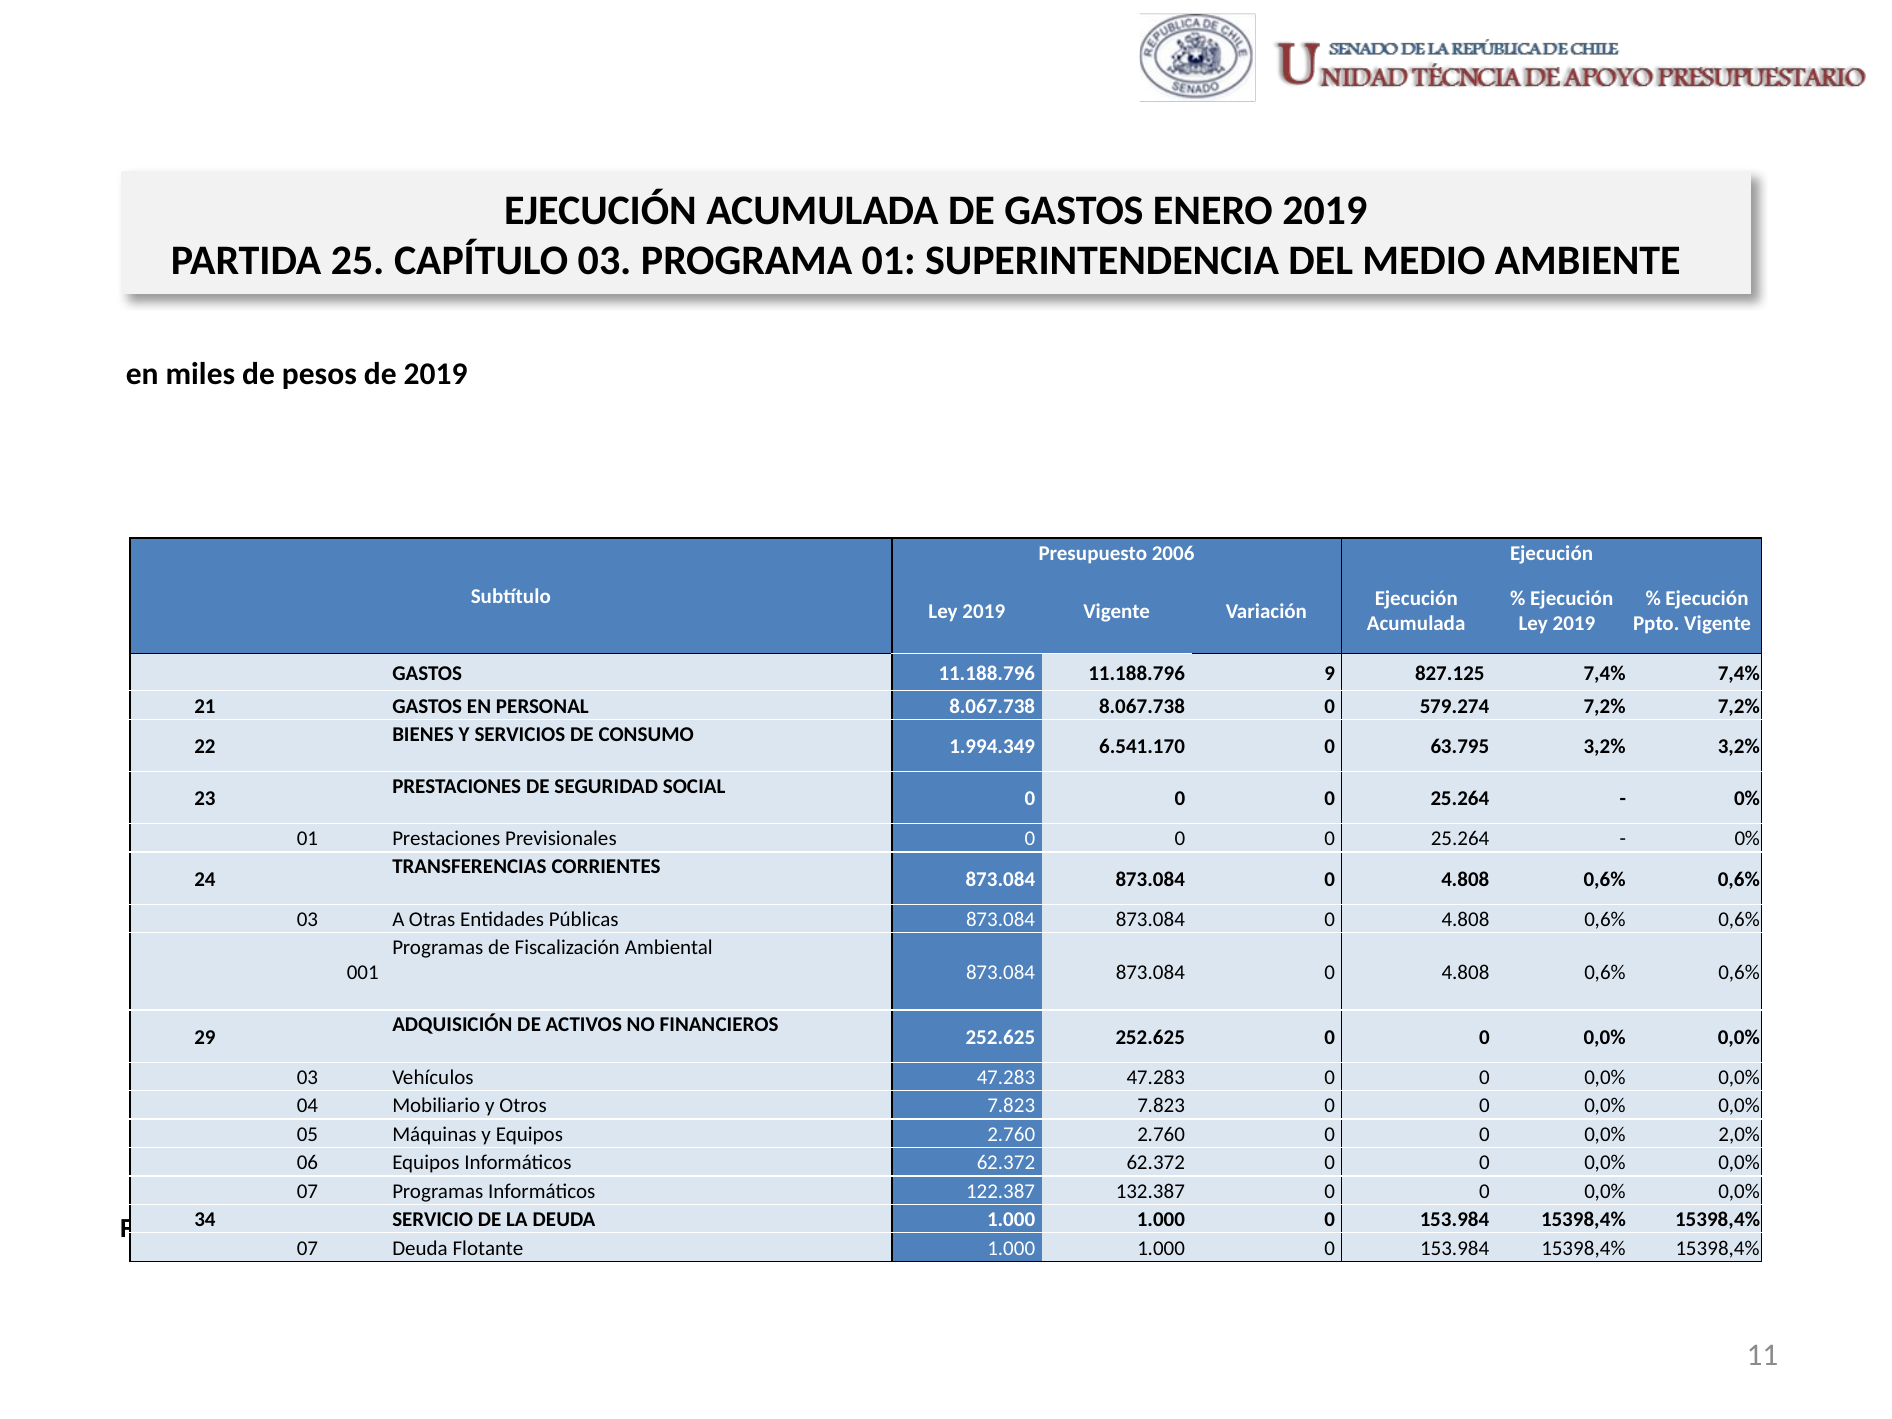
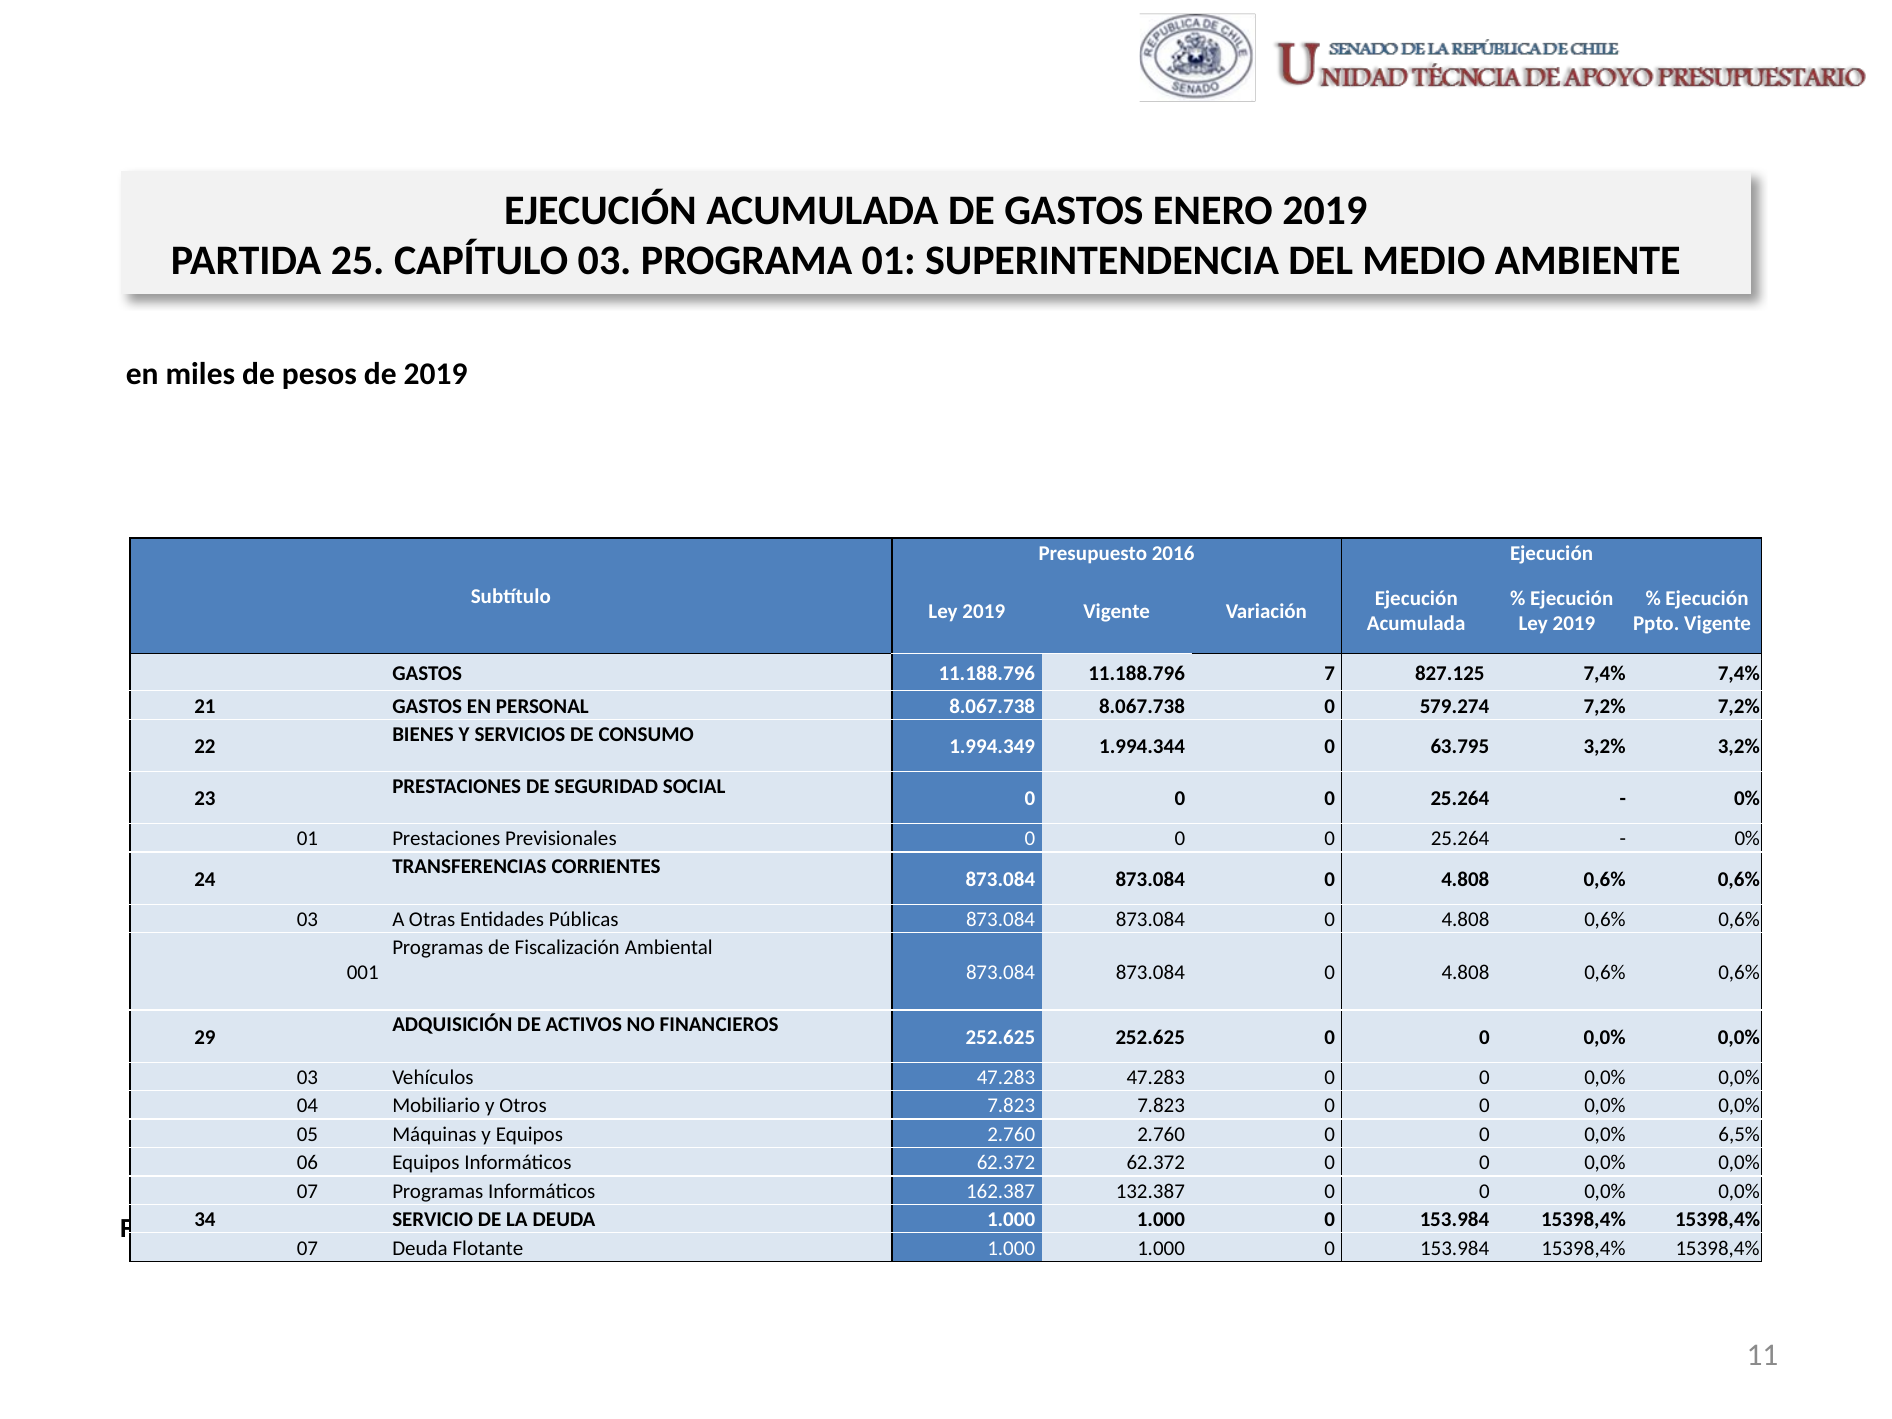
2006: 2006 -> 2016 (1173, 554)
9: 9 -> 7 (1330, 673)
6.541.170: 6.541.170 -> 1.994.344 (1142, 747)
2,0%: 2,0% -> 6,5% (1739, 1134)
122.387: 122.387 -> 162.387 (1001, 1191)
